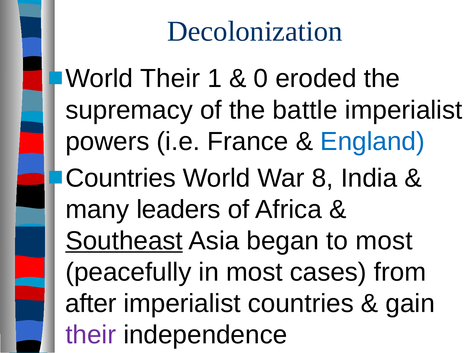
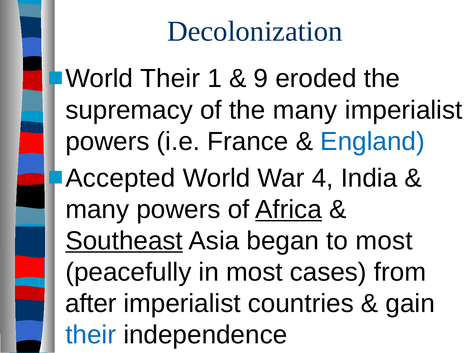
0: 0 -> 9 (261, 79)
the battle: battle -> many (305, 110)
Countries: Countries -> Accepted (120, 178)
8: 8 -> 4 (323, 178)
many leaders: leaders -> powers (178, 209)
Africa underline: none -> present (289, 209)
their colour: purple -> blue (91, 334)
